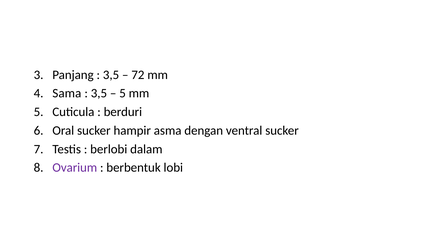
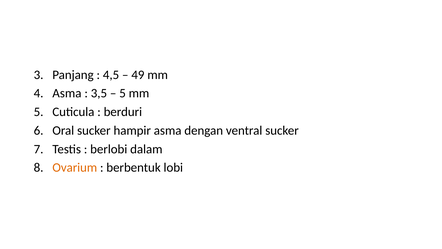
3,5: 3,5 -> 4,5 (111, 75)
72: 72 -> 49 (138, 75)
Sama: Sama -> Asma (67, 93)
Ovarium colour: purple -> orange (75, 167)
